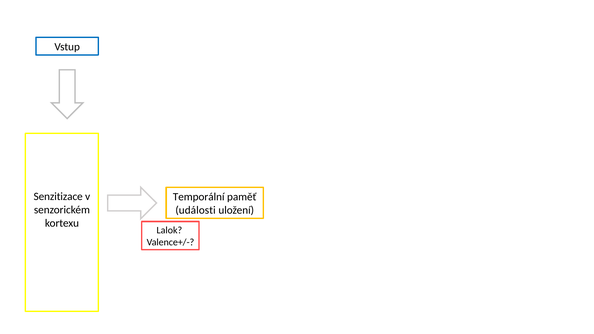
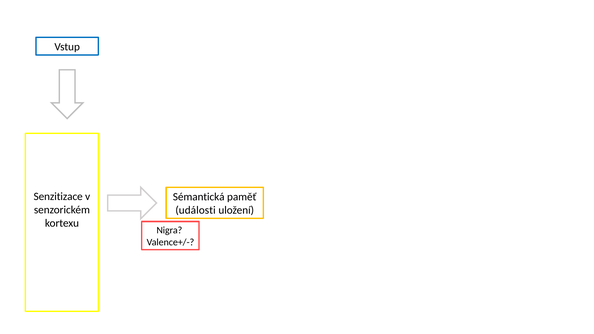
Temporální: Temporální -> Sémantická (199, 197)
Lalok: Lalok -> Nigra (169, 230)
